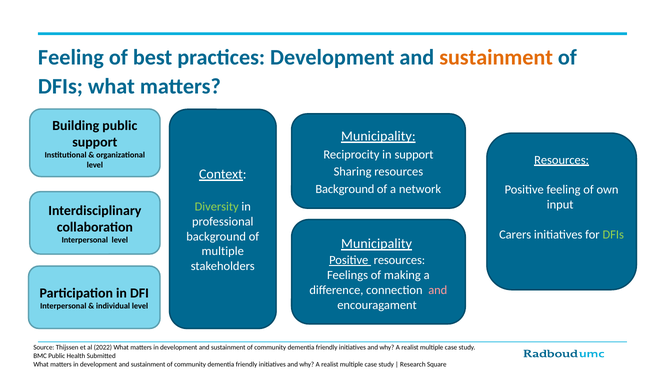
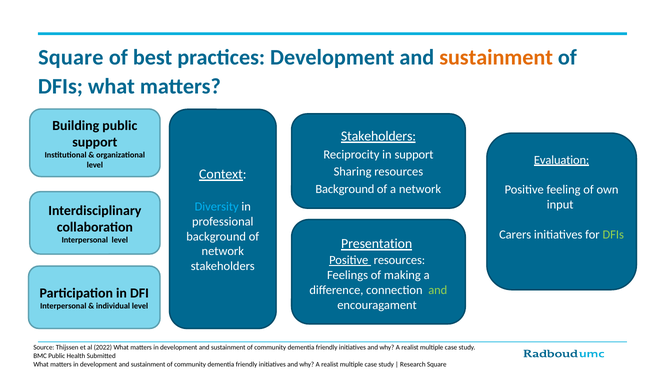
Feeling: Feeling -> Square (71, 58)
Municipality: Municipality -> Stakeholders (378, 136)
Resources: Resources -> Evaluation (562, 160)
Diversity colour: light green -> light blue (217, 207)
Municipality: Municipality -> Presentation (377, 244)
multiple: multiple -> network (223, 251)
and colour: pink -> light green (438, 290)
